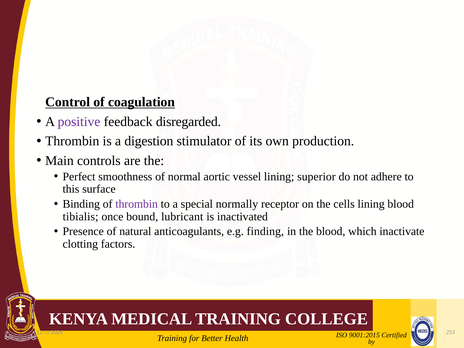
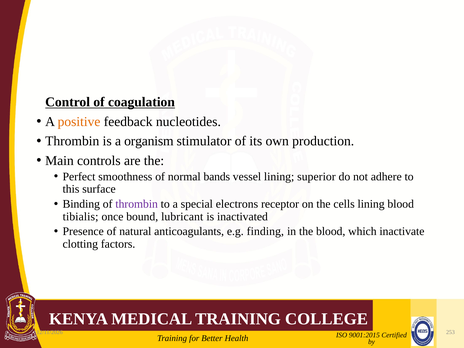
positive colour: purple -> orange (79, 122)
disregarded: disregarded -> nucleotides (188, 122)
digestion: digestion -> organism (149, 141)
aortic: aortic -> bands (217, 177)
normally: normally -> electrons (237, 204)
